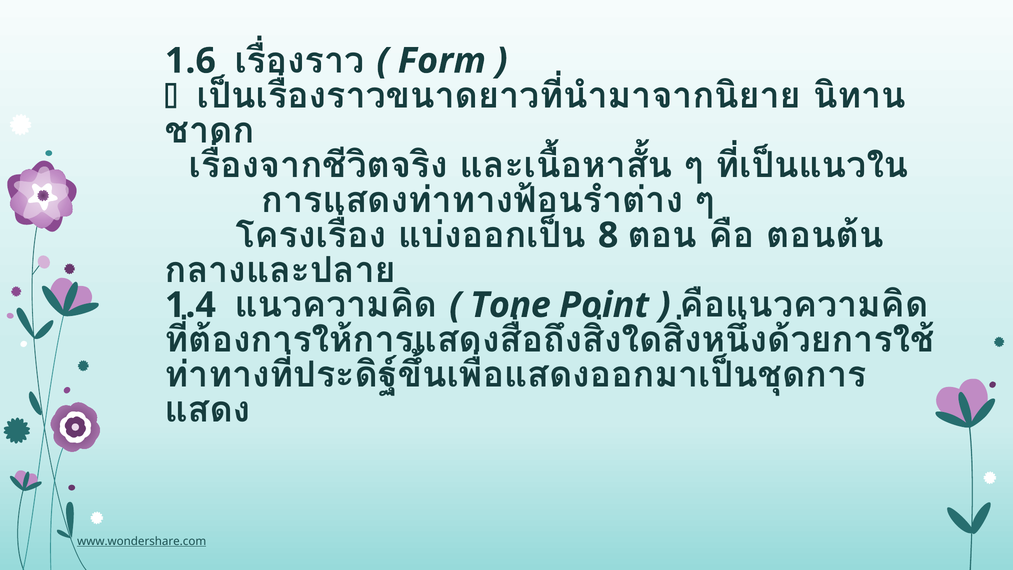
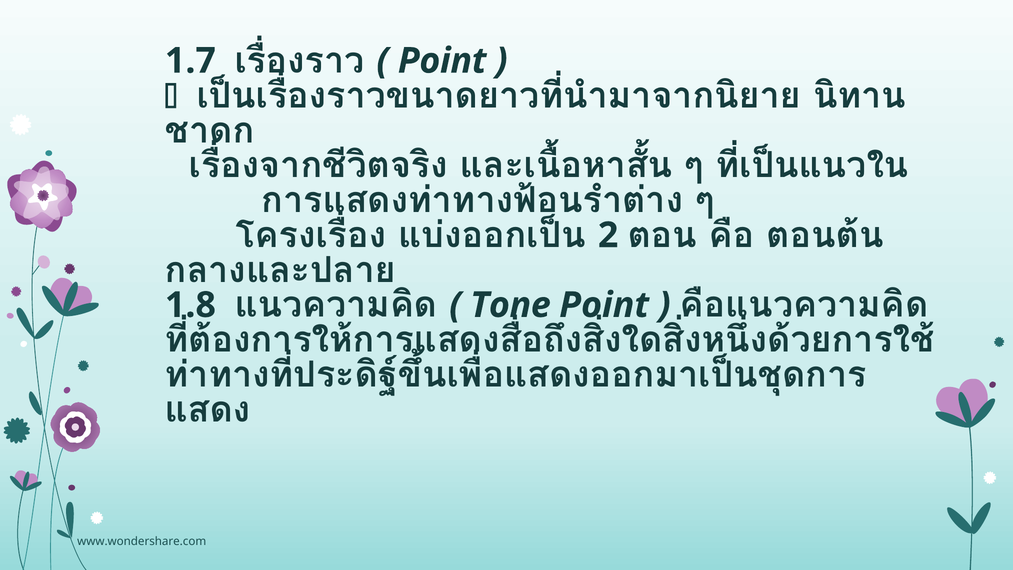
Form: Form -> Point (442, 61)
1.6: 1.6 -> 1.7 (190, 61)
8: 8 -> 2 (608, 235)
1.4: 1.4 -> 1.8 (190, 305)
www.wondershare.com underline: present -> none (142, 541)
